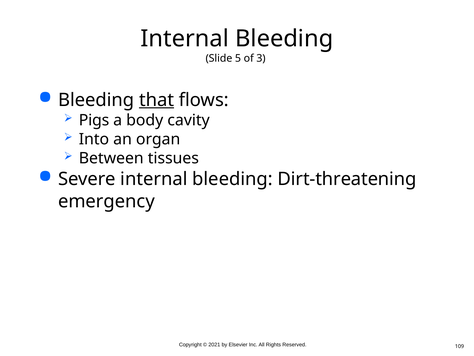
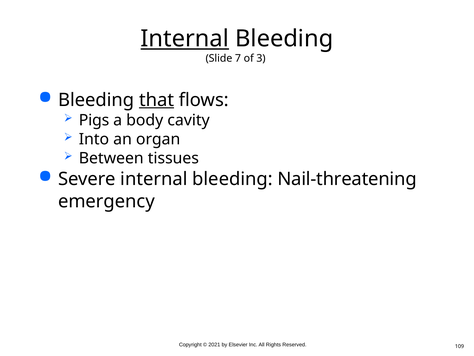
Internal underline: none -> present (185, 39)
5: 5 -> 7 (238, 58)
Dirt-threatening: Dirt-threatening -> Nail-threatening (347, 179)
